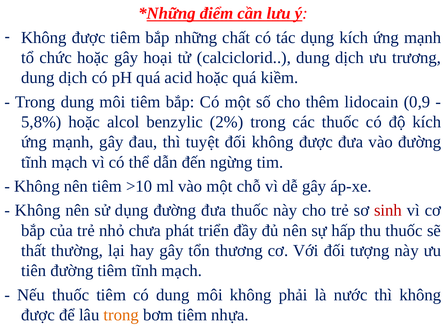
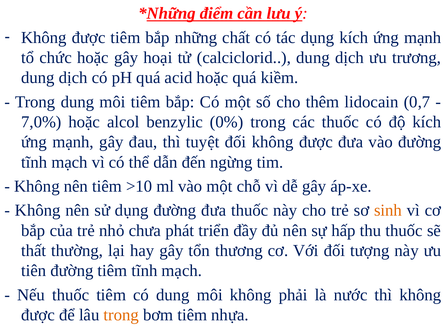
0,9: 0,9 -> 0,7 (417, 102)
5,8%: 5,8% -> 7,0% (41, 122)
2%: 2% -> 0% (227, 122)
sinh colour: red -> orange (388, 210)
